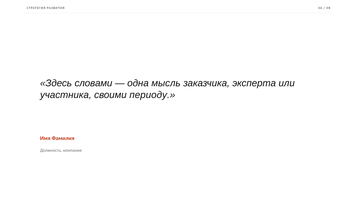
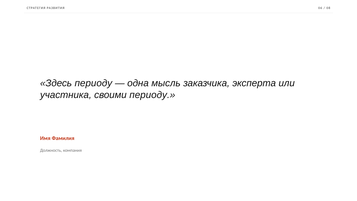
Здесь словами: словами -> периоду (93, 83)
